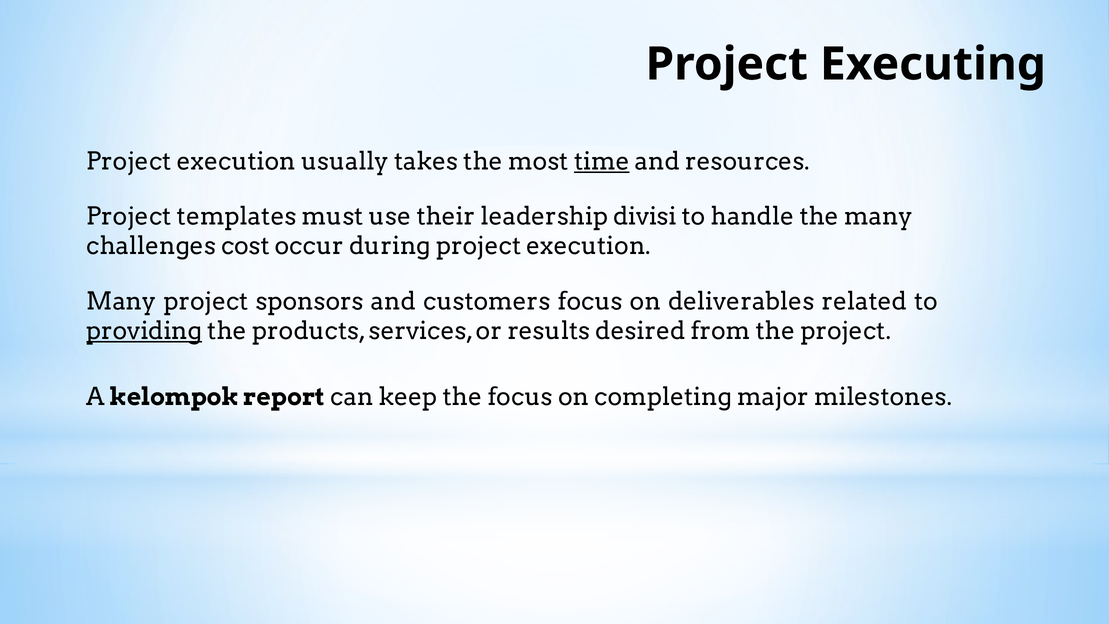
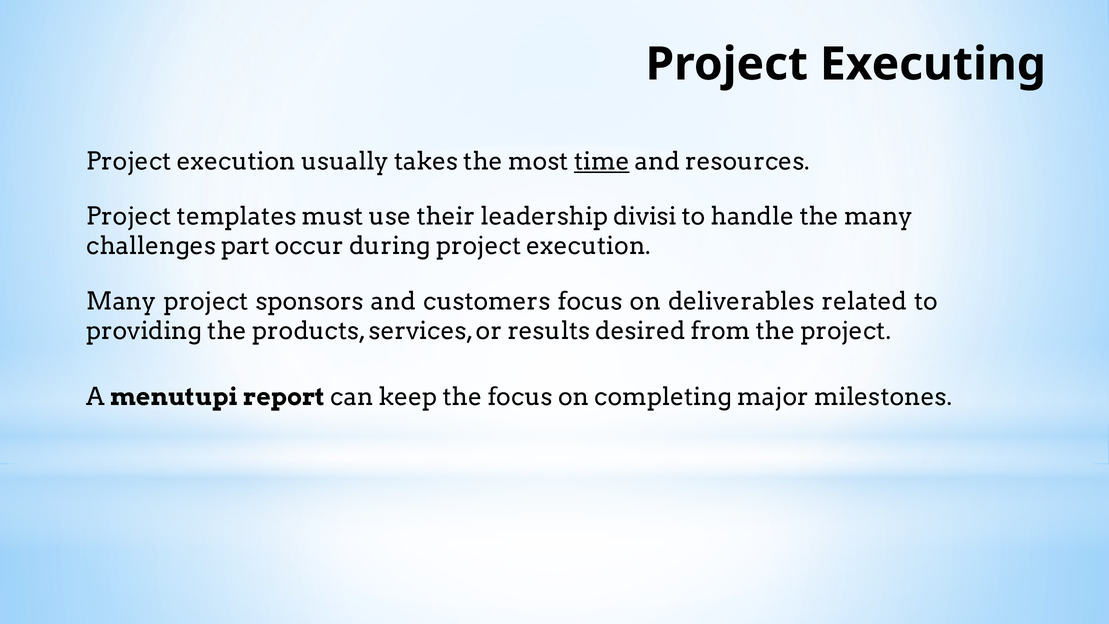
cost: cost -> part (245, 246)
providing underline: present -> none (144, 331)
kelompok: kelompok -> menutupi (174, 397)
